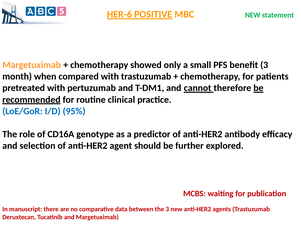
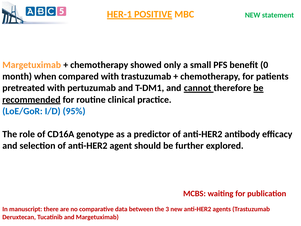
HER-6: HER-6 -> HER-1 (119, 14)
benefit 3: 3 -> 0 (264, 65)
